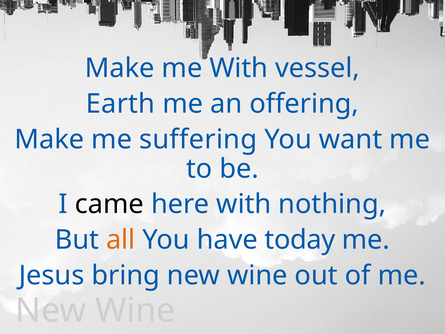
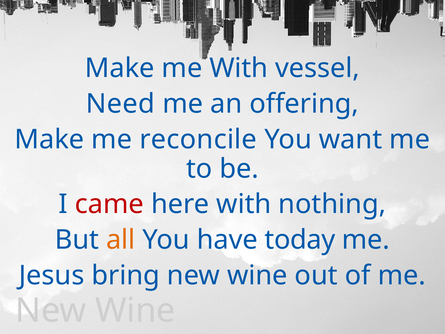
Earth: Earth -> Need (120, 104)
suffering: suffering -> reconcile (198, 139)
came colour: black -> red (109, 204)
